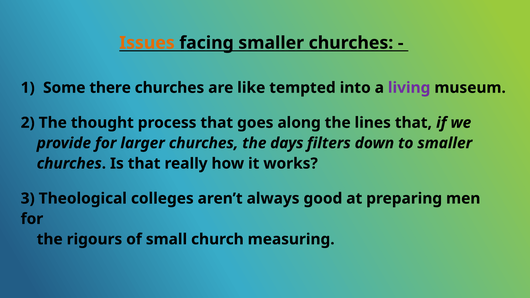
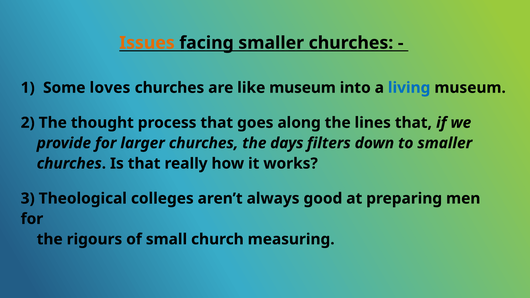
there: there -> loves (110, 88)
like tempted: tempted -> museum (303, 88)
living colour: purple -> blue (409, 88)
